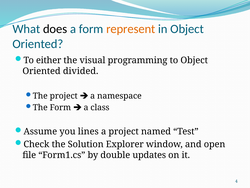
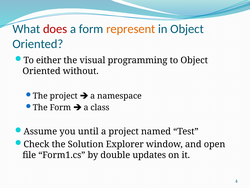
does colour: black -> red (55, 29)
divided: divided -> without (81, 71)
lines: lines -> until (88, 131)
